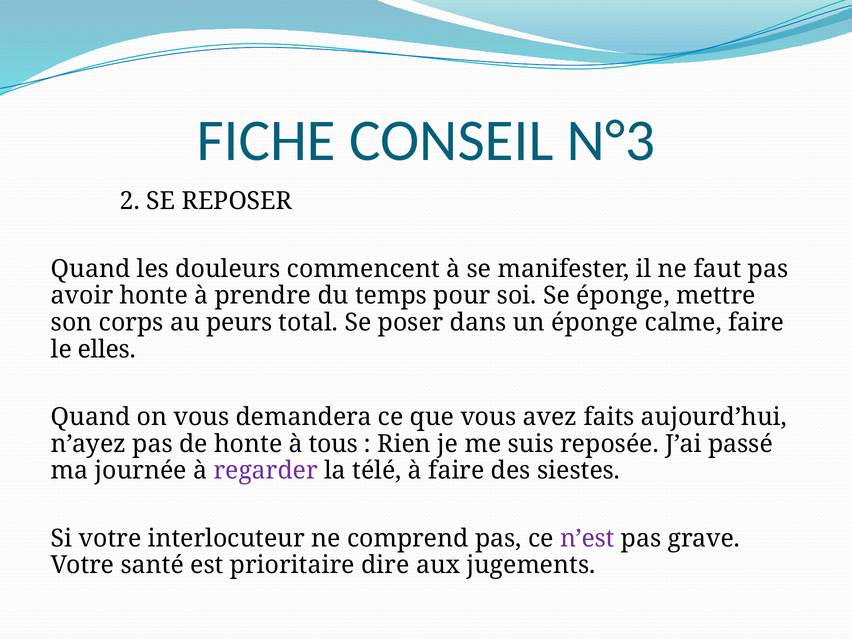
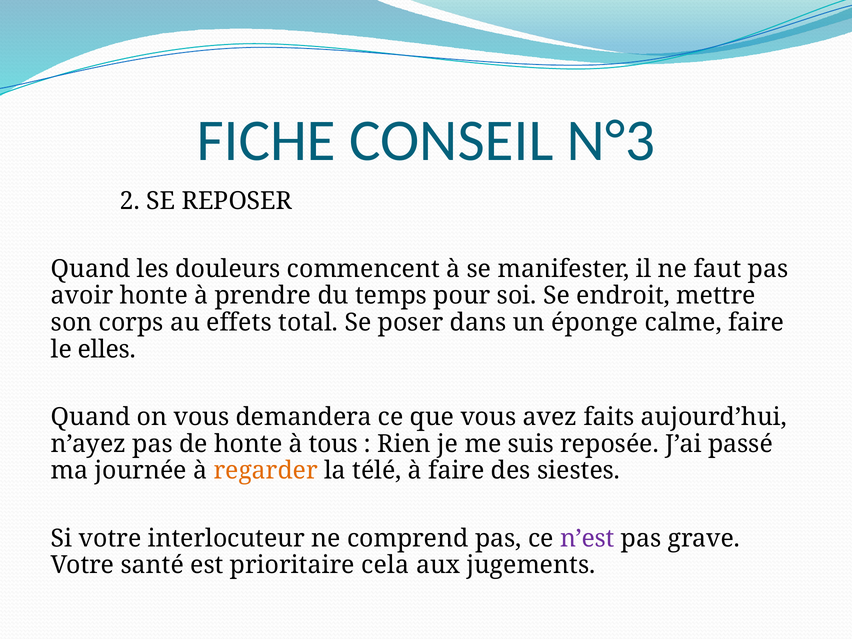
Se éponge: éponge -> endroit (623, 296)
peurs: peurs -> effets (239, 323)
regarder colour: purple -> orange (266, 471)
dire: dire -> cela (385, 565)
